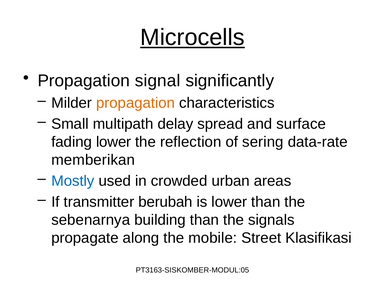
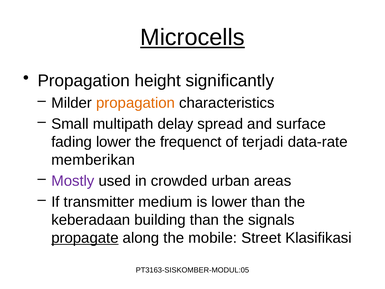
signal: signal -> height (158, 81)
reflection: reflection -> frequenct (191, 142)
sering: sering -> terjadi (263, 142)
Mostly colour: blue -> purple (73, 181)
berubah: berubah -> medium (165, 202)
sebenarnya: sebenarnya -> keberadaan (91, 220)
propagate underline: none -> present (85, 238)
